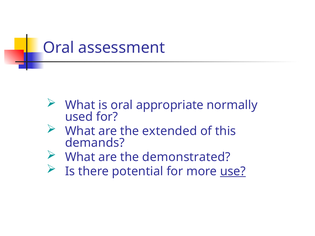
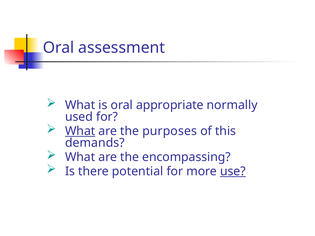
What underline: none -> present (80, 131)
extended: extended -> purposes (170, 131)
demonstrated: demonstrated -> encompassing (186, 157)
